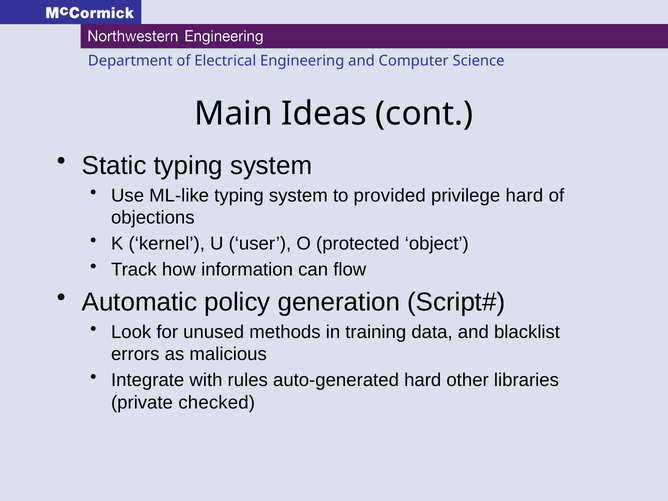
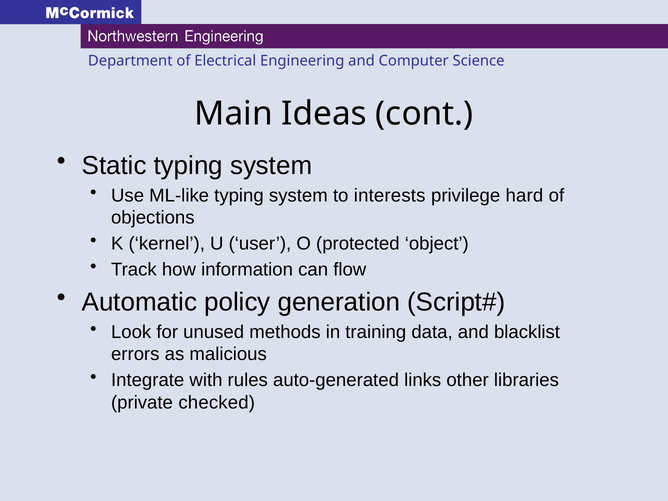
provided: provided -> interests (390, 195)
auto-generated hard: hard -> links (423, 380)
